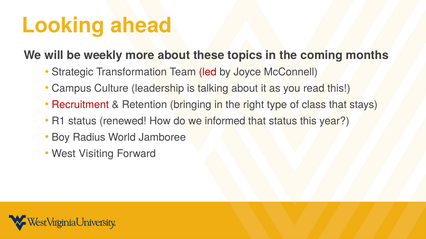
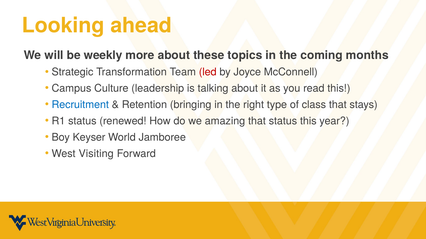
Recruitment colour: red -> blue (80, 105)
informed: informed -> amazing (225, 121)
Radius: Radius -> Keyser (89, 138)
